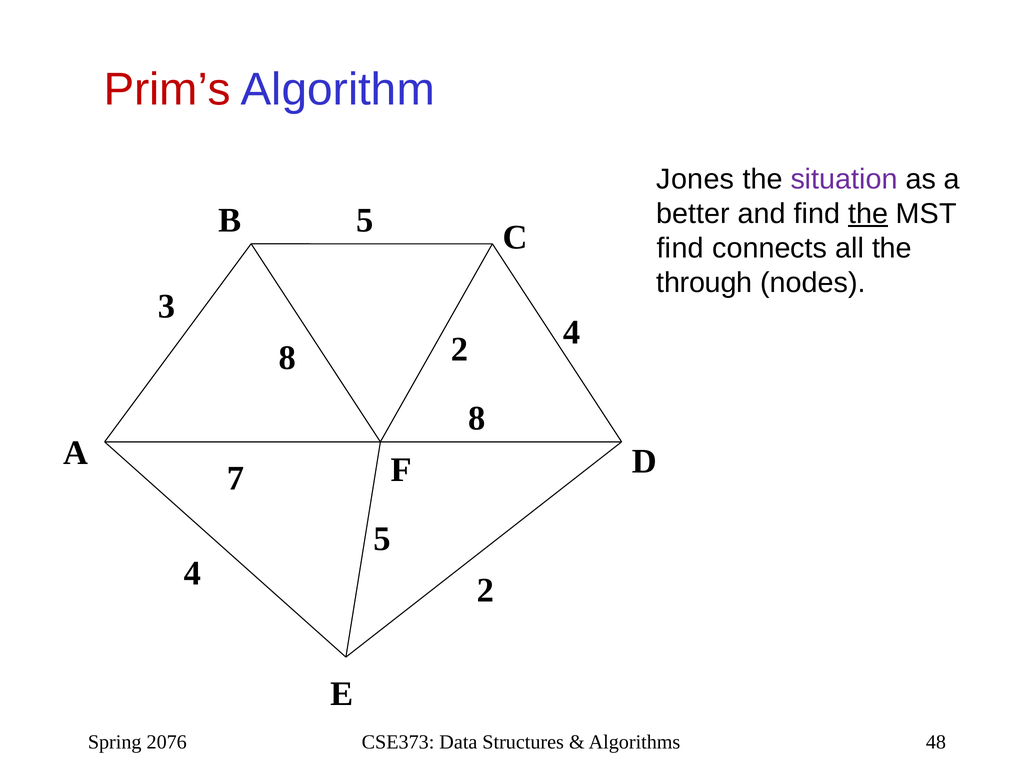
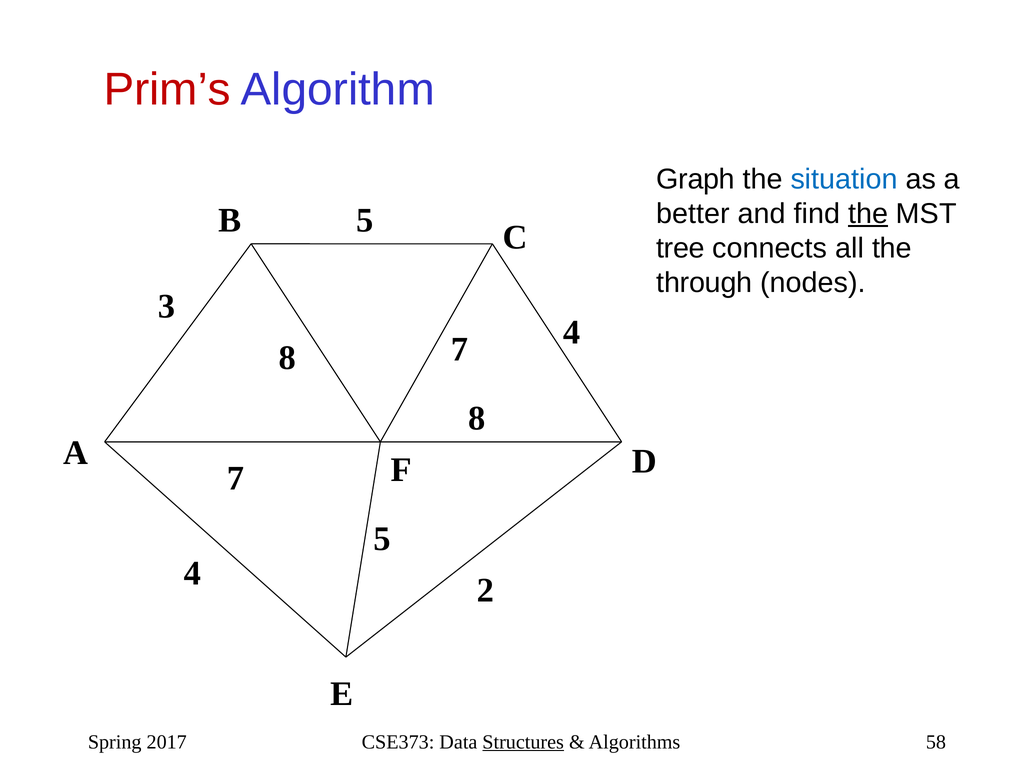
Jones: Jones -> Graph (696, 179)
situation colour: purple -> blue (844, 179)
find: find -> tree (680, 248)
8 2: 2 -> 7 (459, 350)
2076: 2076 -> 2017 (167, 742)
Structures underline: none -> present (523, 742)
48: 48 -> 58 (936, 742)
